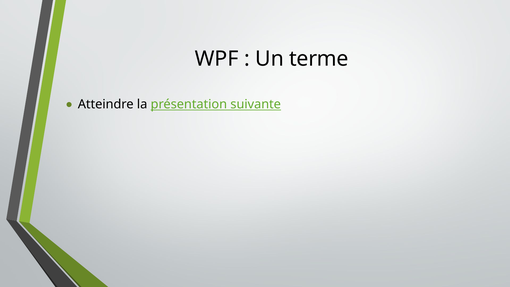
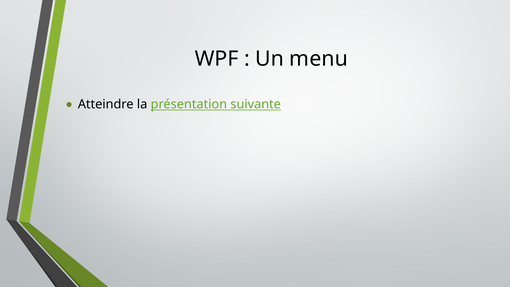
terme: terme -> menu (319, 59)
